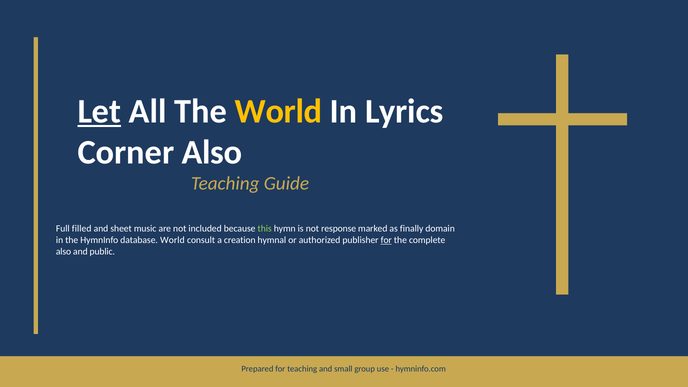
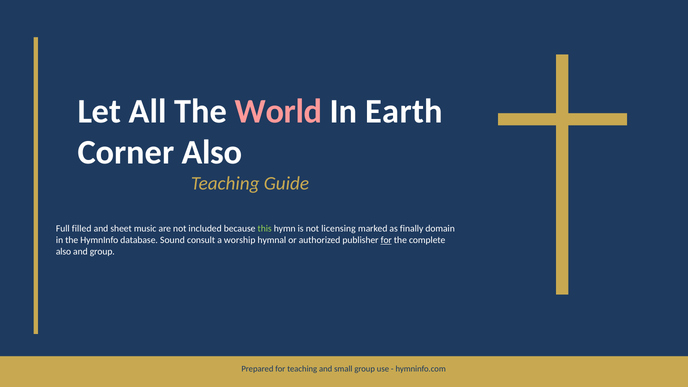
Let underline: present -> none (99, 111)
World colour: yellow -> pink (278, 111)
Lyrics: Lyrics -> Earth (404, 111)
response: response -> licensing (339, 229)
database World: World -> Sound (172, 240)
creation: creation -> worship (240, 240)
and public: public -> group (102, 252)
